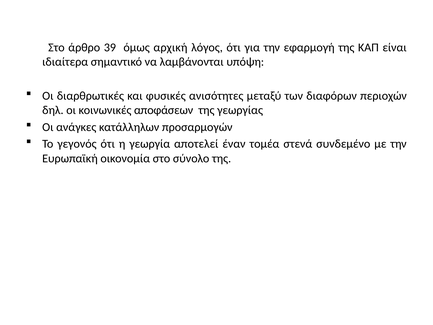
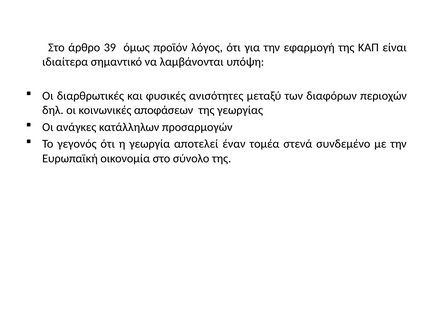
αρχική: αρχική -> προϊόν (171, 47)
